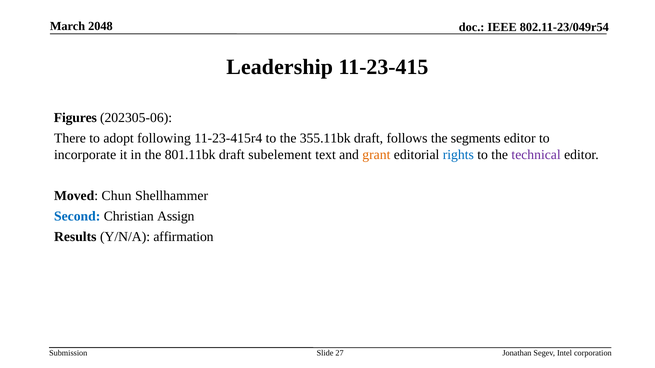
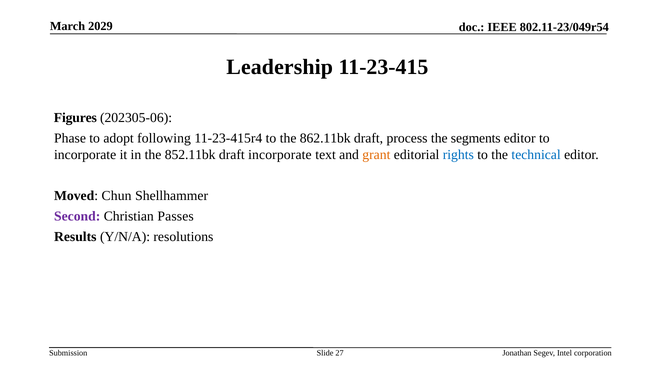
2048: 2048 -> 2029 (100, 26)
There: There -> Phase (70, 139)
355.11bk: 355.11bk -> 862.11bk (325, 139)
follows: follows -> process (407, 139)
801.11bk: 801.11bk -> 852.11bk (190, 155)
draft subelement: subelement -> incorporate (280, 155)
technical colour: purple -> blue (536, 155)
Second colour: blue -> purple (77, 216)
Assign: Assign -> Passes (176, 216)
affirmation: affirmation -> resolutions (183, 237)
